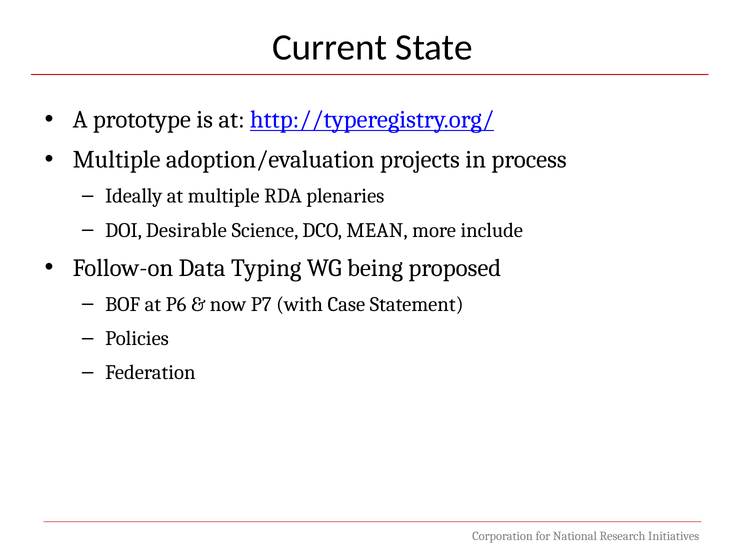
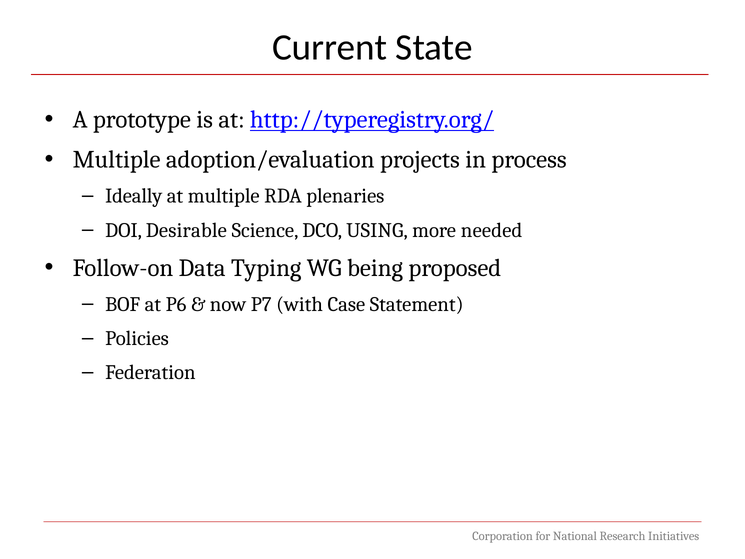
MEAN: MEAN -> USING (377, 230)
include: include -> needed (492, 230)
